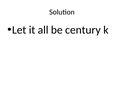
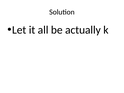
century: century -> actually (83, 30)
